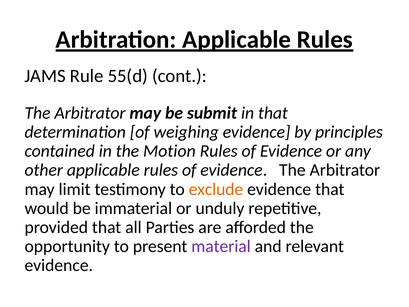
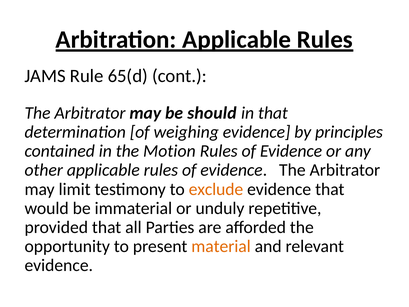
55(d: 55(d -> 65(d (128, 76)
submit: submit -> should (212, 113)
material colour: purple -> orange (221, 246)
